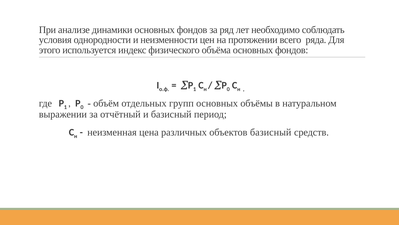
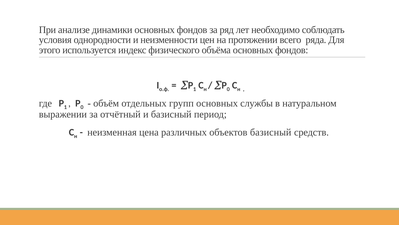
объёмы: объёмы -> службы (257, 103)
